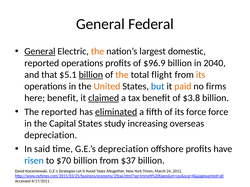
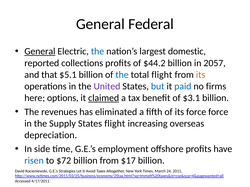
the colour: orange -> blue (98, 52)
reported operations: operations -> collections (82, 63)
$96.9: $96.9 -> $44.2 (154, 63)
2040: 2040 -> 2057 (215, 63)
billion underline: present -> none (91, 75)
the colour: orange -> blue (122, 75)
United colour: orange -> purple (107, 87)
paid colour: orange -> blue (183, 87)
here benefit: benefit -> options (63, 98)
$3.8: $3.8 -> $3.1 (191, 98)
The reported: reported -> revenues (59, 112)
eliminated underline: present -> none (116, 112)
Capital: Capital -> Supply (63, 124)
States study: study -> flight (115, 124)
said: said -> side (42, 149)
G.E.’s depreciation: depreciation -> employment (123, 149)
$70: $70 -> $72 (64, 161)
$37: $37 -> $17 (128, 161)
